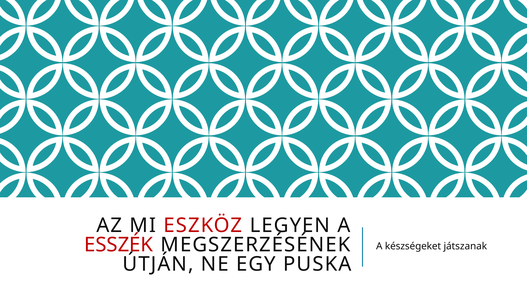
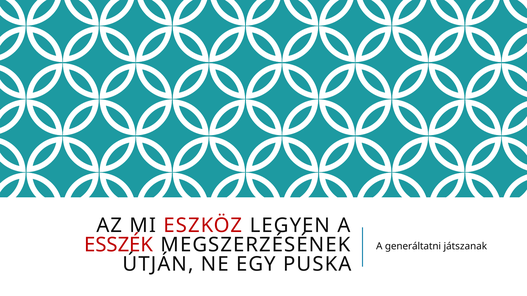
készségeket: készségeket -> generáltatni (413, 247)
